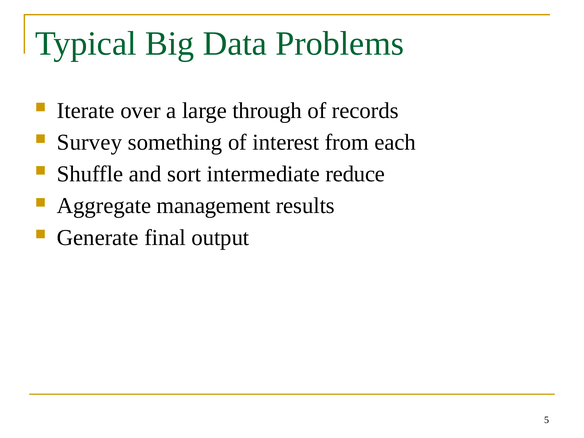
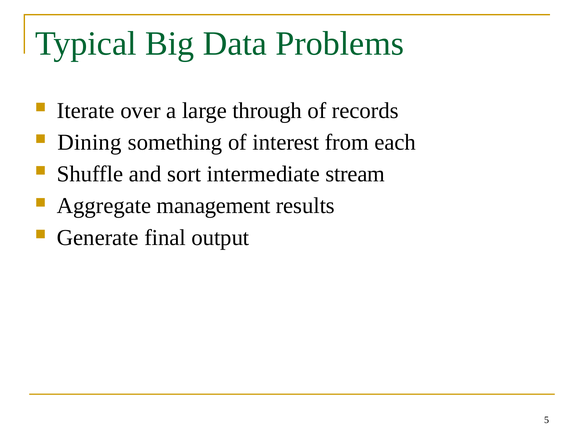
Survey: Survey -> Dining (89, 142)
reduce: reduce -> stream (355, 174)
